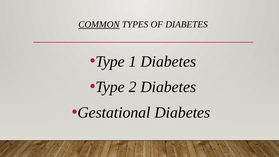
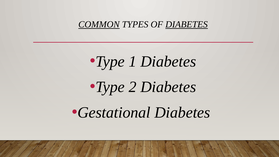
DIABETES underline: none -> present (187, 24)
